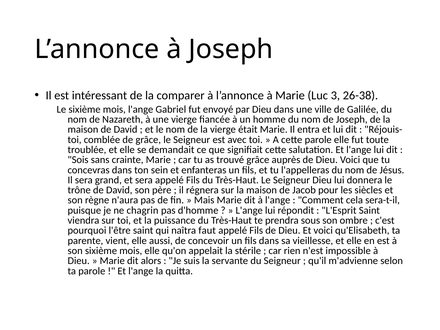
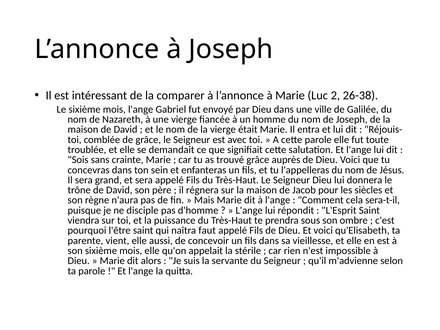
3: 3 -> 2 (335, 96)
chagrin: chagrin -> disciple (143, 210)
